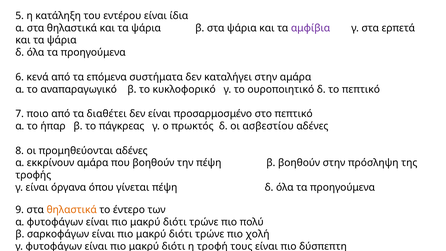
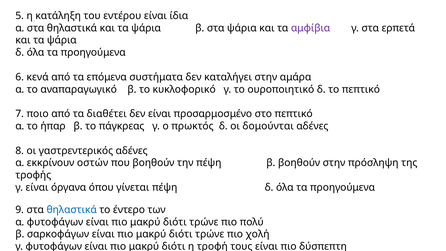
ασβεστίου: ασβεστίου -> δομούνται (268, 126)
προμηθεύονται: προμηθεύονται -> γαστρεντερικός (76, 151)
εκκρίνουν αμάρα: αμάρα -> οστών (93, 163)
θηλαστικά colour: orange -> blue (72, 210)
